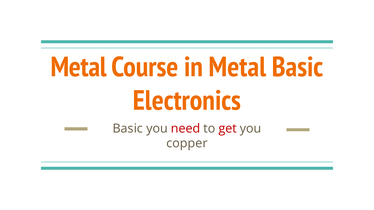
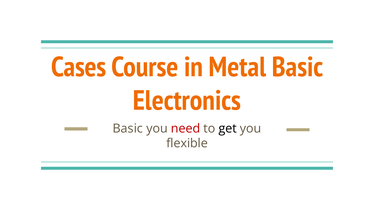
Metal: Metal -> Cases (79, 67)
get colour: red -> black (228, 129)
copper: copper -> flexible (187, 144)
